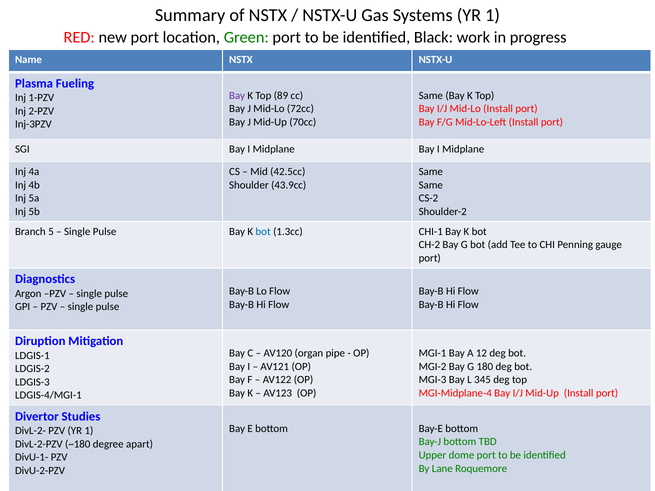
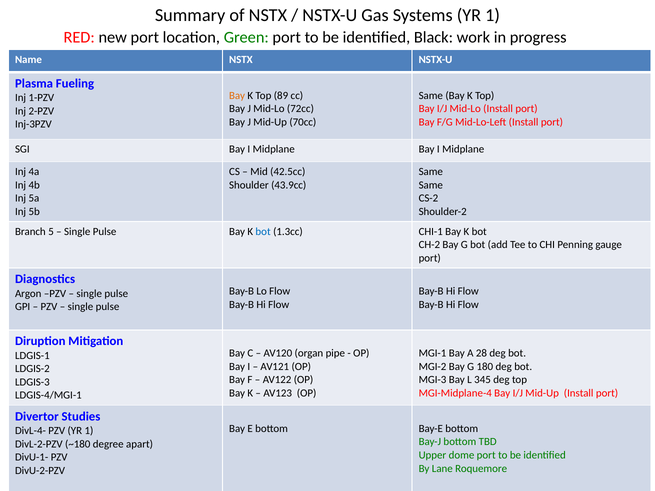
Bay colour: purple -> orange (237, 96)
12: 12 -> 28 (481, 353)
DivL-2-: DivL-2- -> DivL-4- (30, 431)
